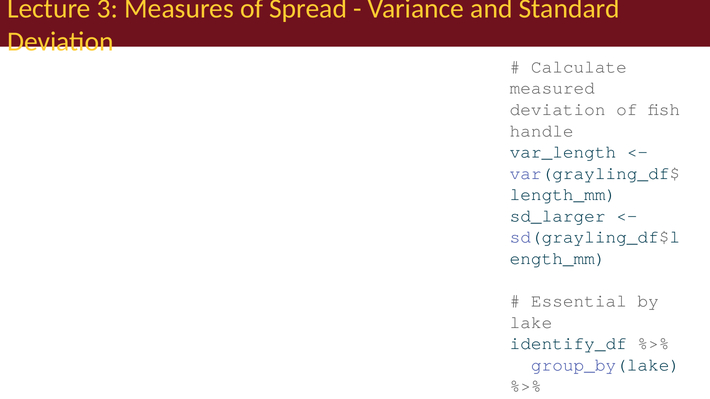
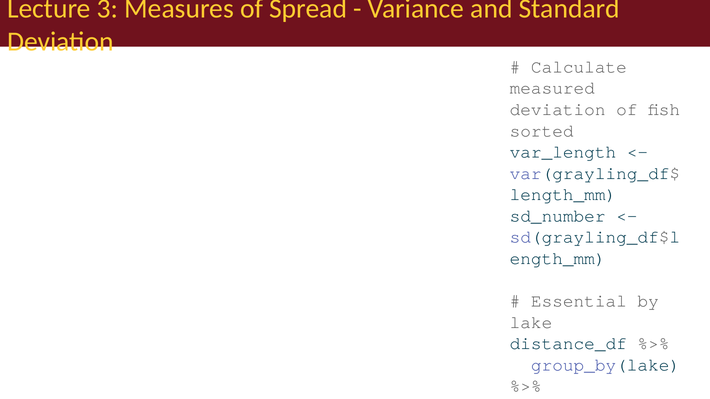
handle: handle -> sorted (542, 131)
sd_larger: sd_larger -> sd_number (558, 216)
identify_df: identify_df -> distance_df (568, 344)
